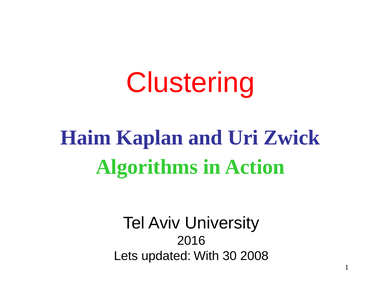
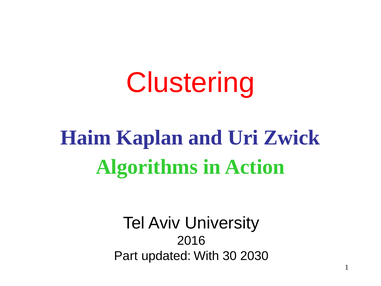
Lets: Lets -> Part (126, 256)
2008: 2008 -> 2030 (254, 256)
